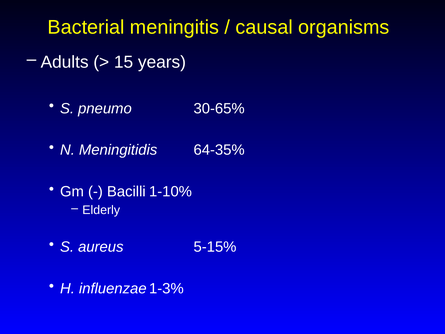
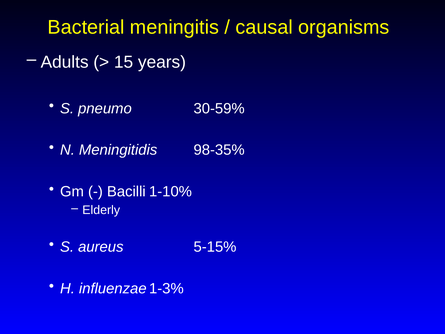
30-65%: 30-65% -> 30-59% (219, 108)
64-35%: 64-35% -> 98-35% (219, 150)
